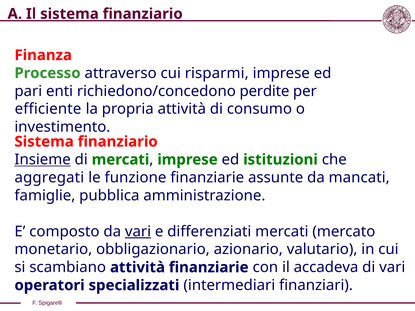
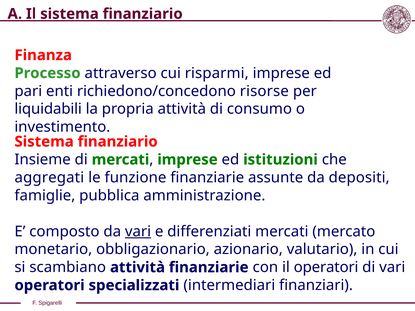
perdite: perdite -> risorse (264, 91)
efficiente: efficiente -> liquidabili (48, 109)
Insieme underline: present -> none (43, 160)
mancati: mancati -> depositi (359, 178)
il accadeva: accadeva -> operatori (326, 268)
